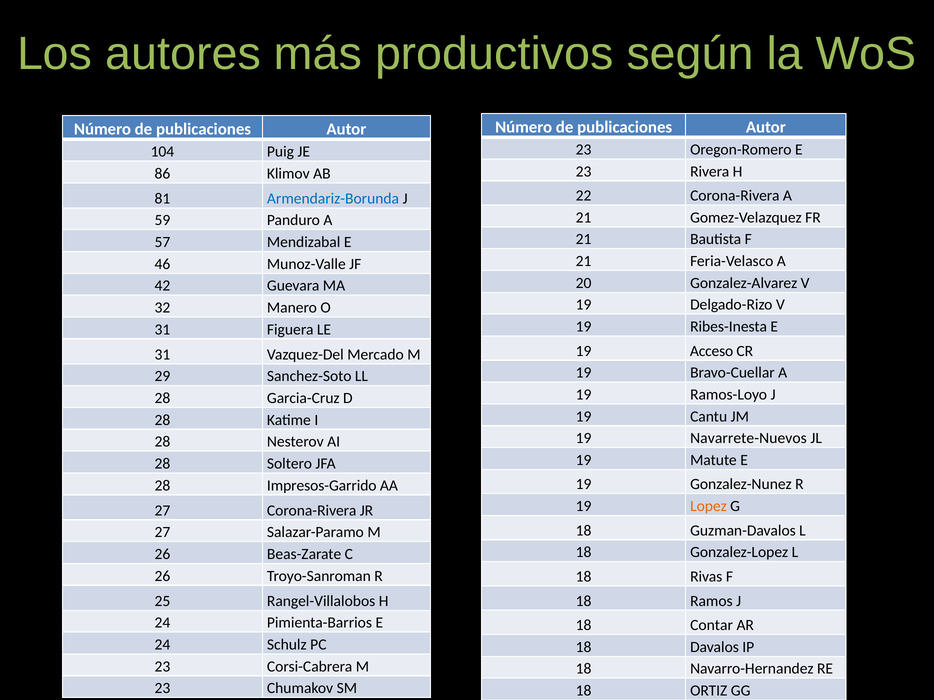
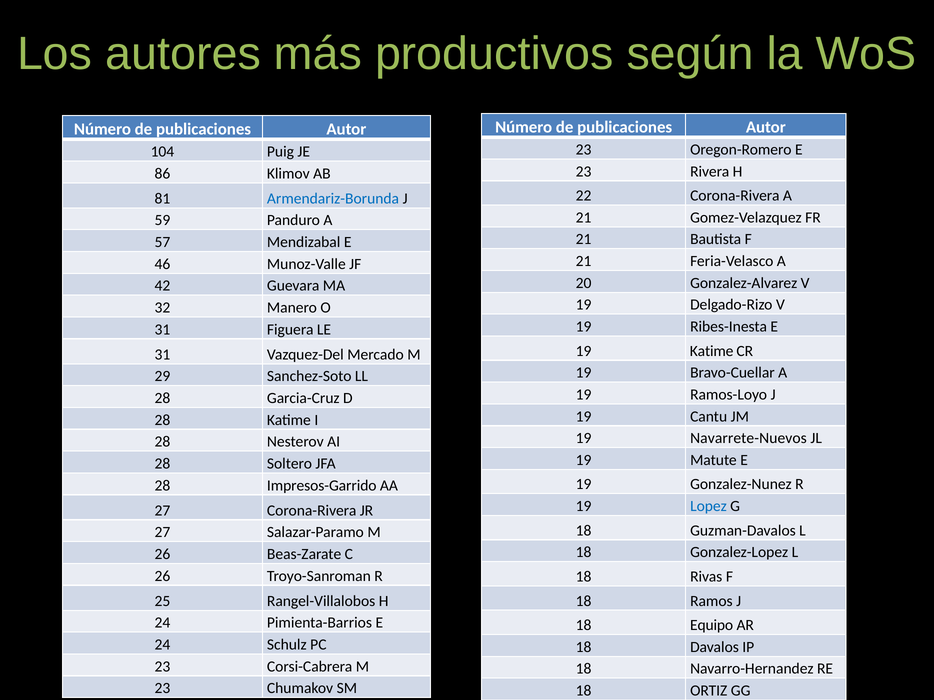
19 Acceso: Acceso -> Katime (712, 351)
Lopez colour: orange -> blue (708, 507)
Contar: Contar -> Equipo (712, 626)
